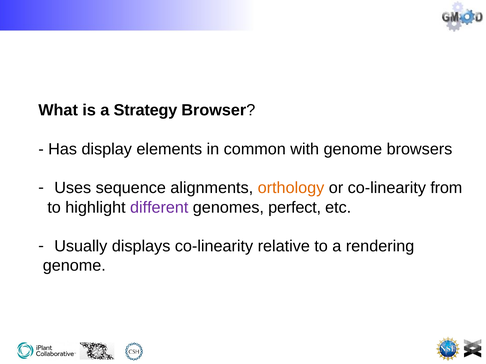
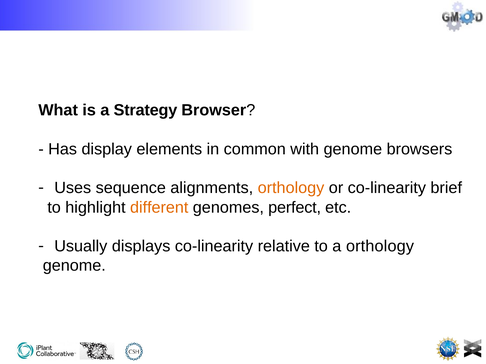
from: from -> brief (446, 188)
different colour: purple -> orange (159, 208)
a rendering: rendering -> orthology (380, 247)
